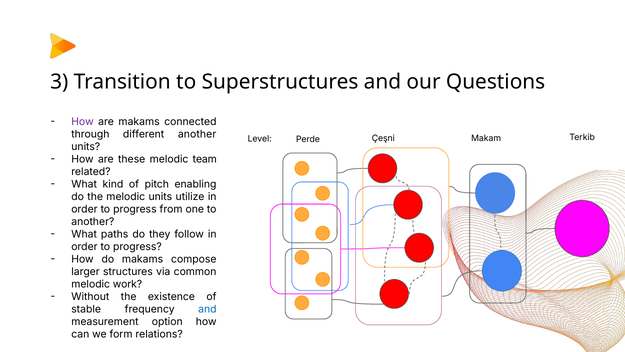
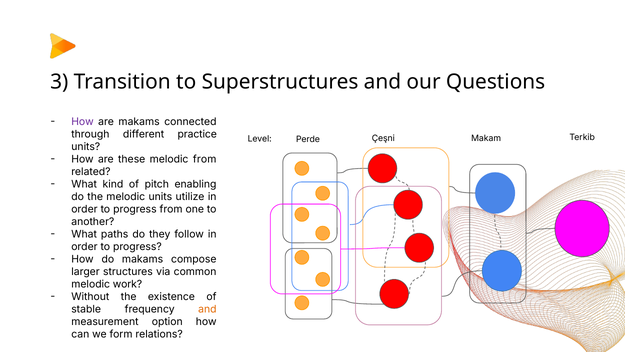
different another: another -> practice (197, 134)
melodic team: team -> from (205, 159)
and colour: blue -> orange (207, 309)
